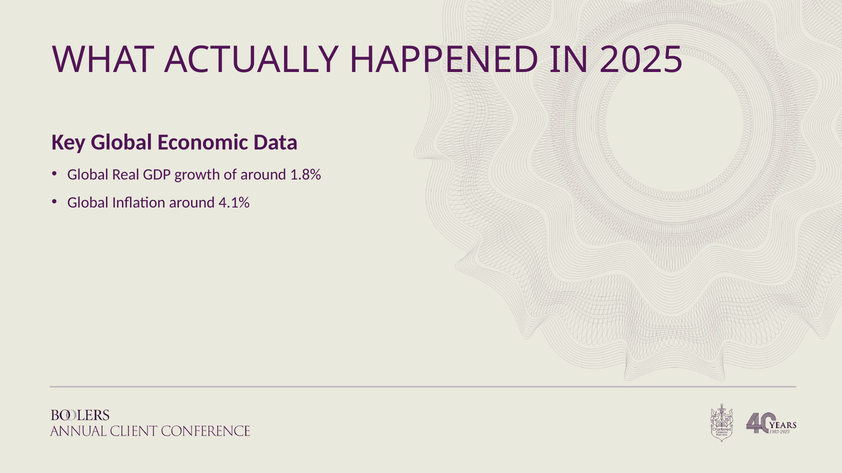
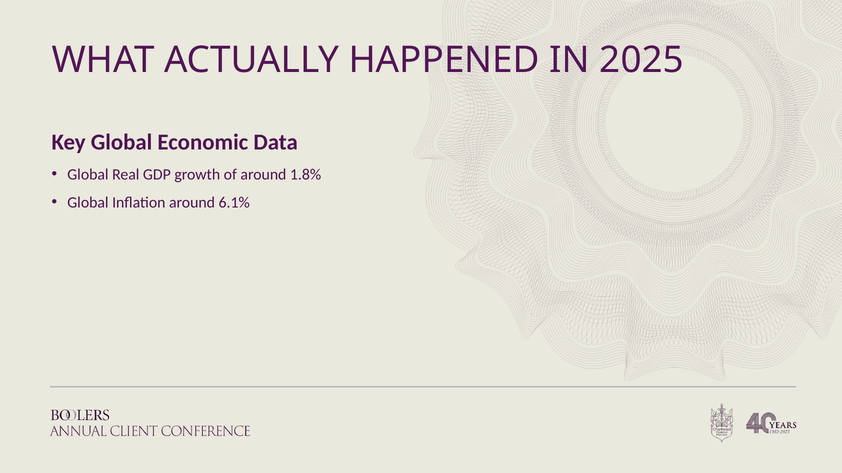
4.1%: 4.1% -> 6.1% (234, 203)
